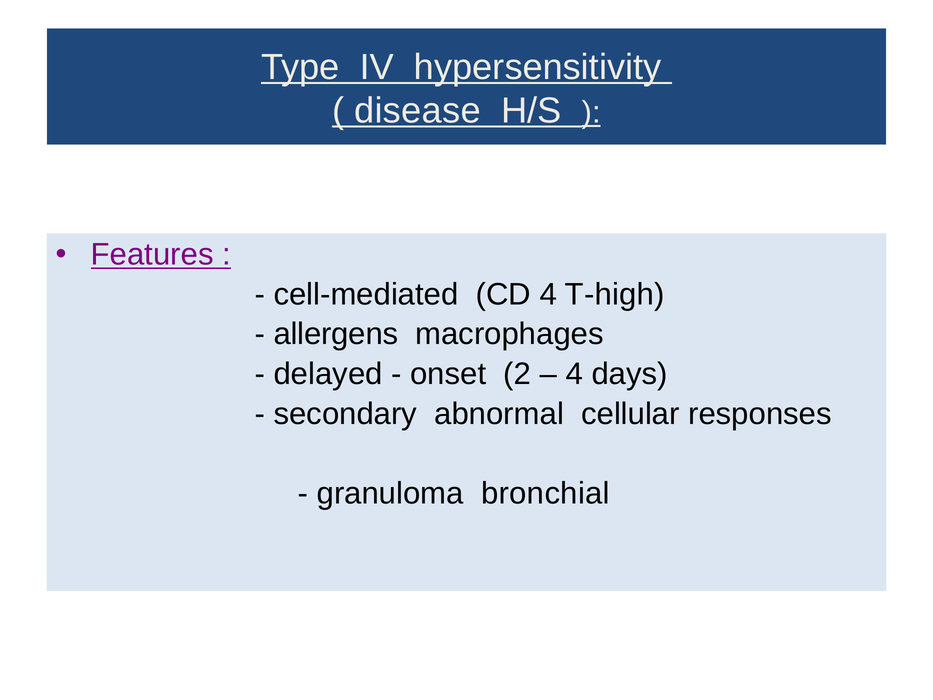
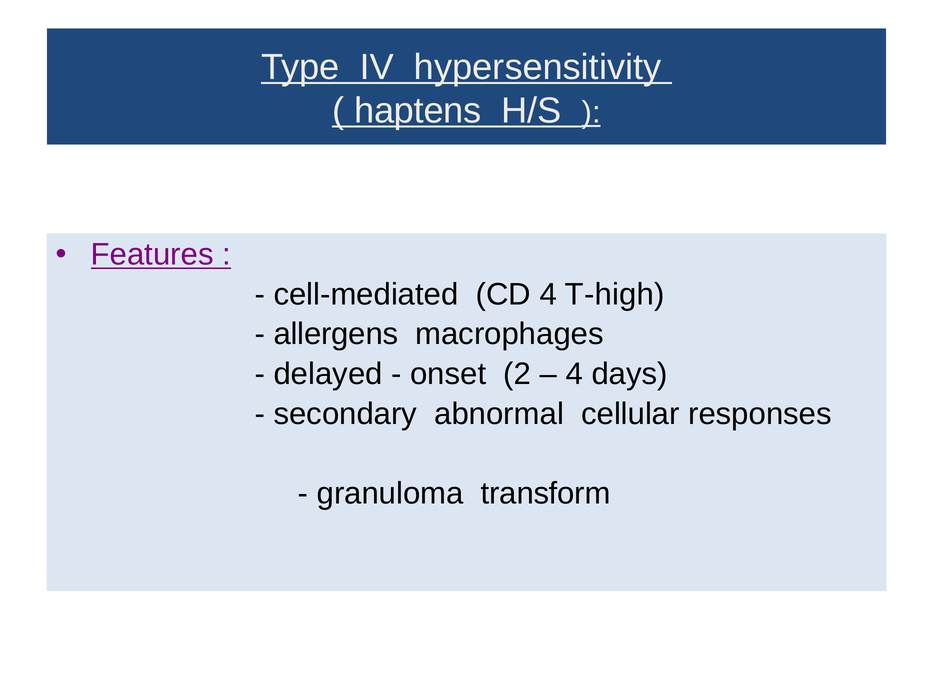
disease: disease -> haptens (418, 111)
bronchial: bronchial -> transform (546, 493)
